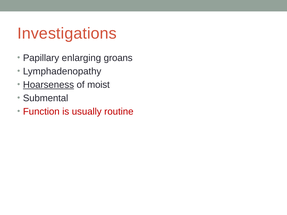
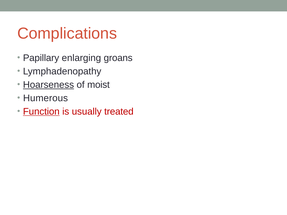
Investigations: Investigations -> Complications (67, 33)
Submental: Submental -> Humerous (45, 98)
Function underline: none -> present (41, 112)
routine: routine -> treated (119, 112)
